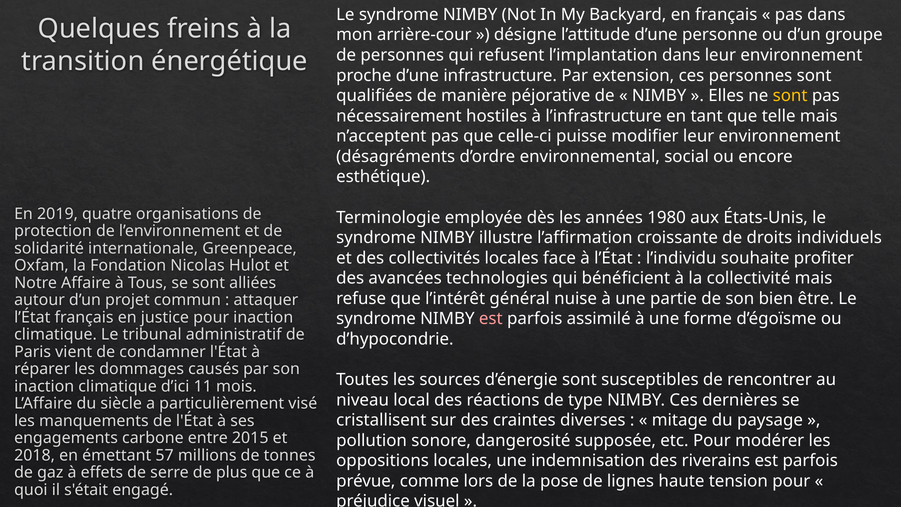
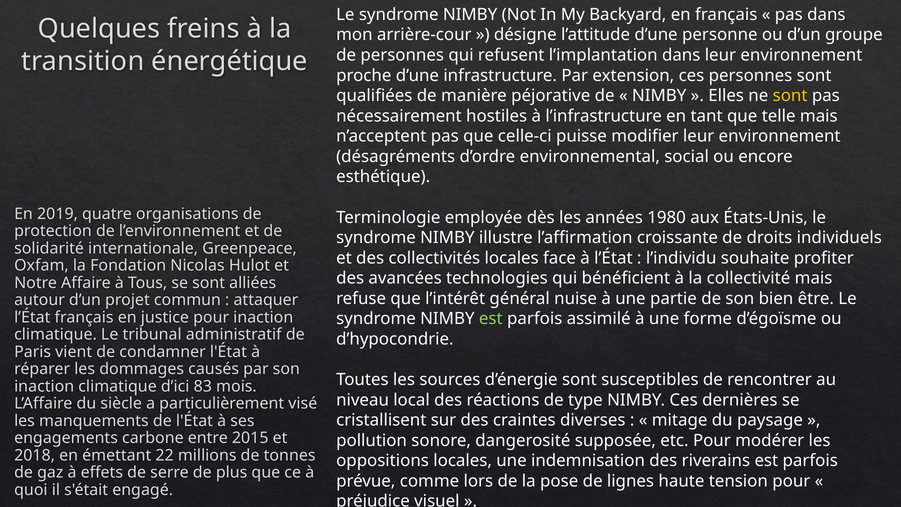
est colour: pink -> light green (491, 319)
11: 11 -> 83 (203, 386)
57: 57 -> 22 (165, 455)
